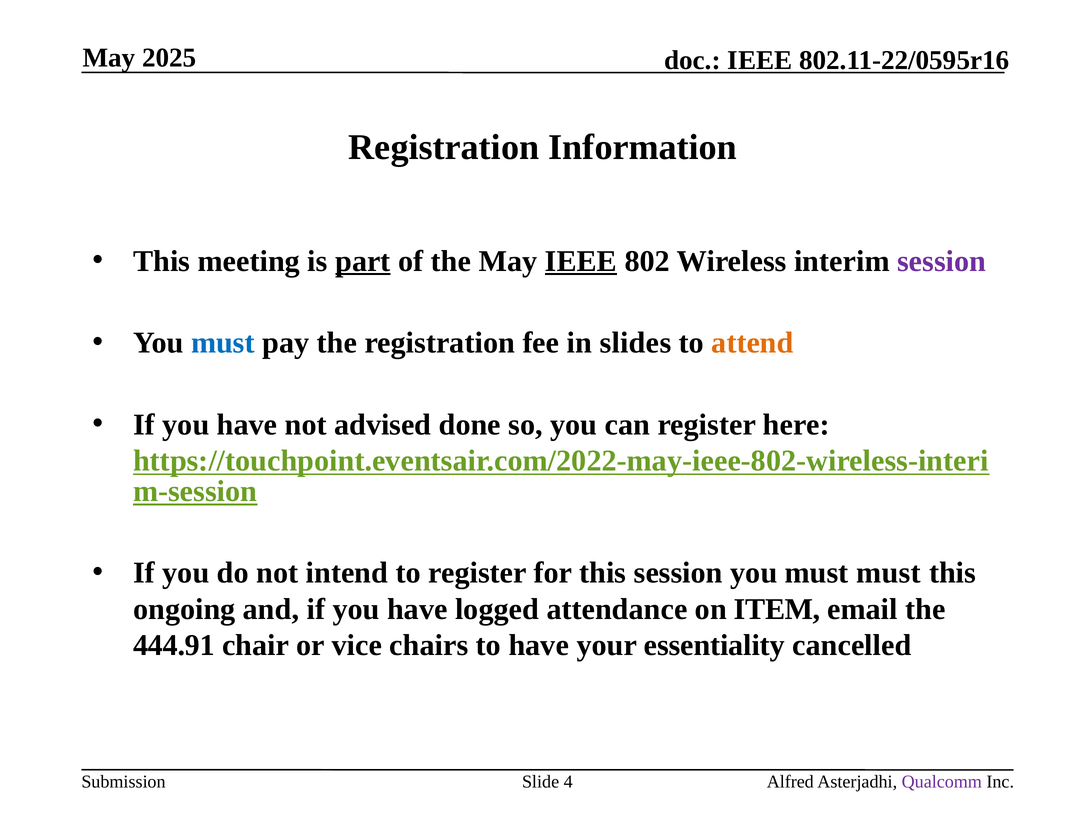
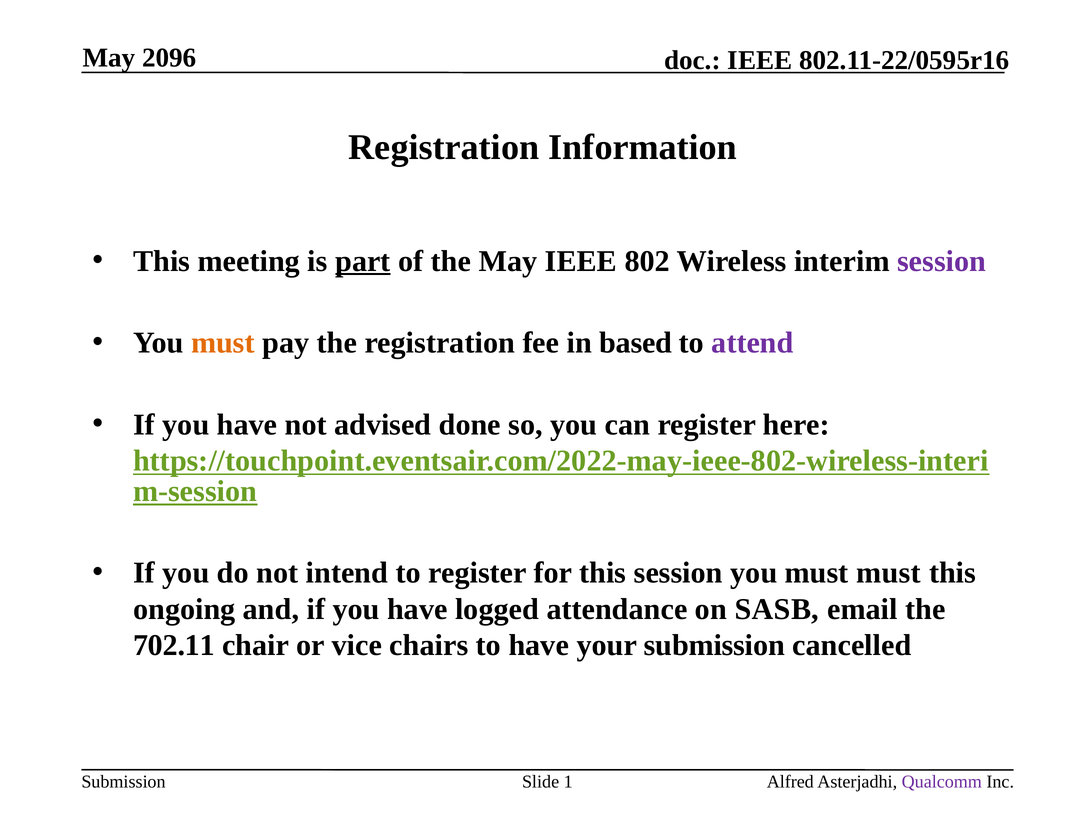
2025: 2025 -> 2096 (169, 58)
IEEE underline: present -> none (581, 261)
must colour: blue -> orange (223, 343)
slides: slides -> based (636, 343)
attend colour: orange -> purple (752, 343)
ITEM: ITEM -> SASB (777, 609)
444.91: 444.91 -> 702.11 (174, 645)
your essentiality: essentiality -> submission (714, 645)
4: 4 -> 1 (568, 781)
